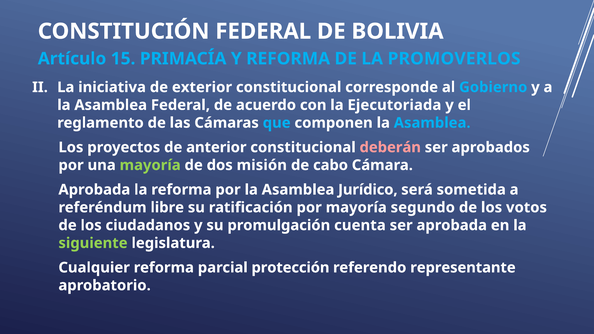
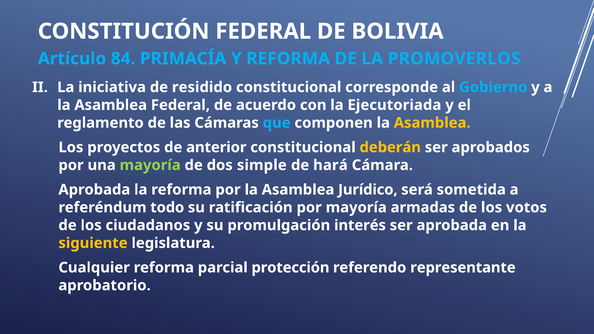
15: 15 -> 84 (123, 59)
exterior: exterior -> residido (202, 87)
Asamblea colour: light blue -> yellow (432, 123)
deberán colour: pink -> yellow (390, 147)
misión: misión -> simple (262, 165)
cabo: cabo -> hará (330, 165)
libre: libre -> todo (167, 208)
segundo: segundo -> armadas (423, 208)
cuenta: cuenta -> interés (360, 225)
siguiente colour: light green -> yellow (93, 243)
